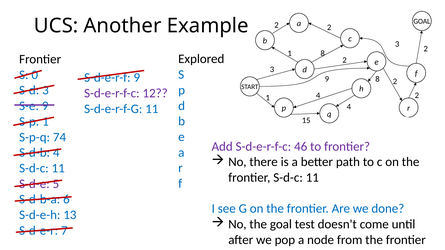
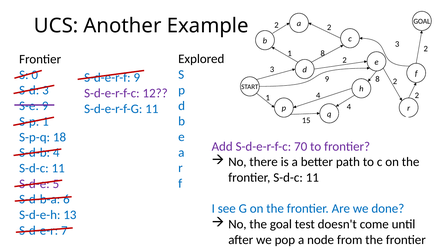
74: 74 -> 18 (60, 137)
46: 46 -> 70 (301, 147)
